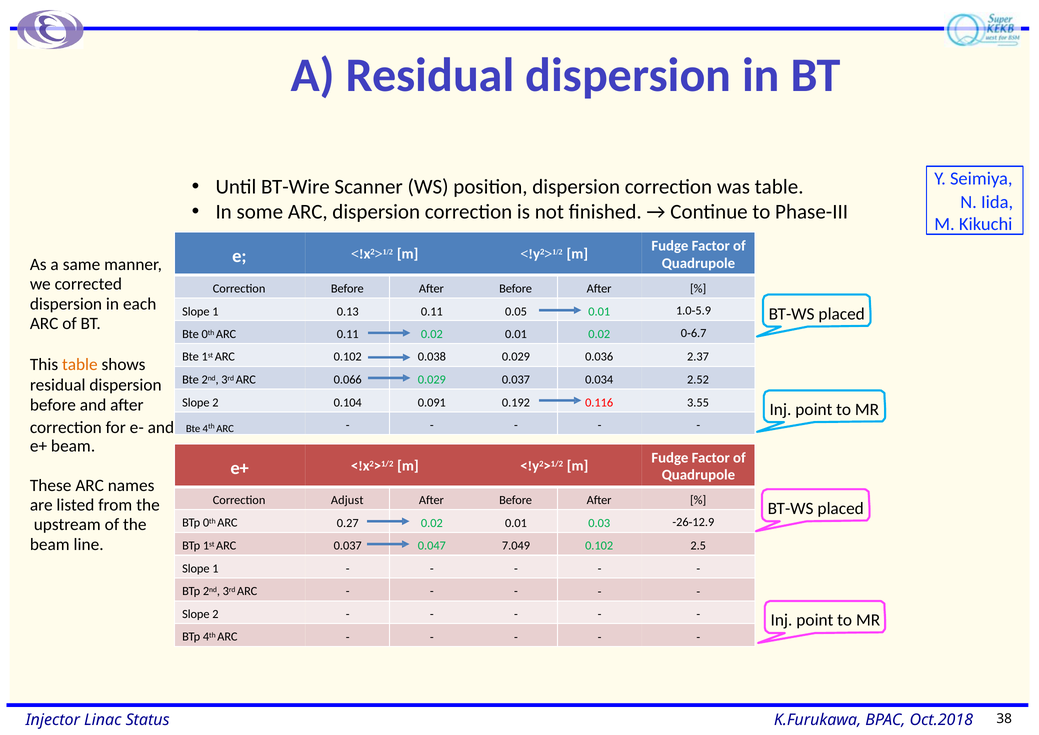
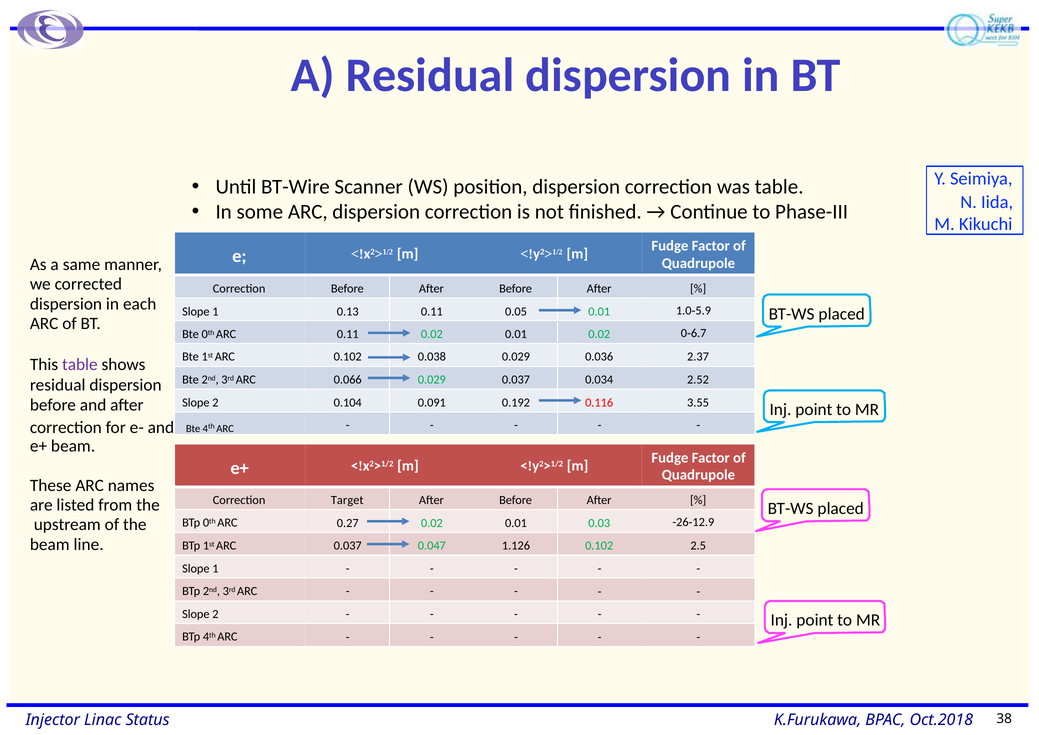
table colour: orange -> purple (80, 365)
Adjust: Adjust -> Target (347, 500)
7.049: 7.049 -> 1.126 (516, 546)
